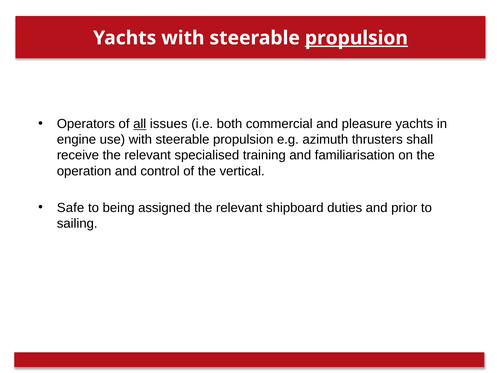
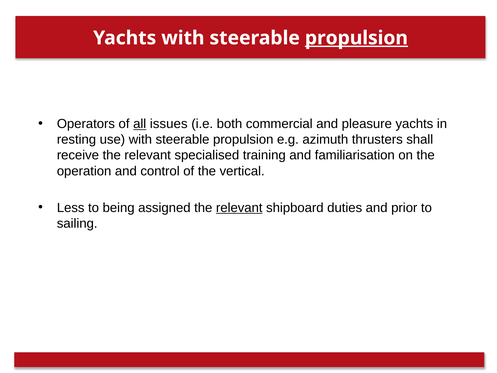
engine: engine -> resting (76, 139)
Safe: Safe -> Less (71, 208)
relevant underline: none -> present (239, 208)
